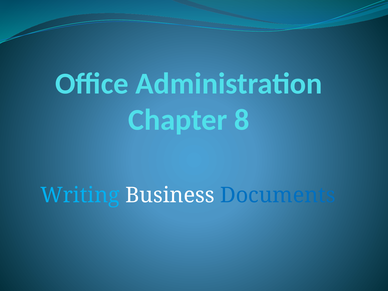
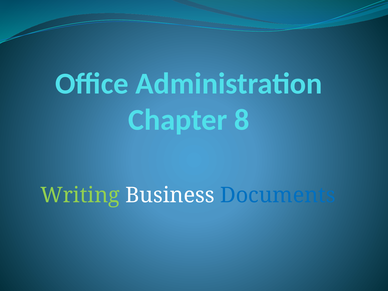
Writing colour: light blue -> light green (80, 195)
